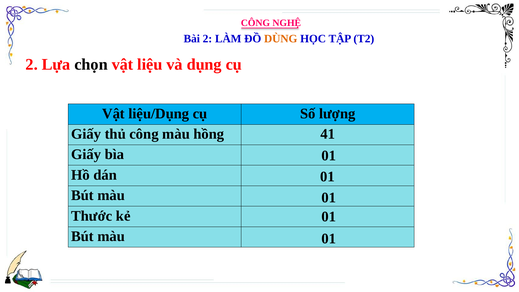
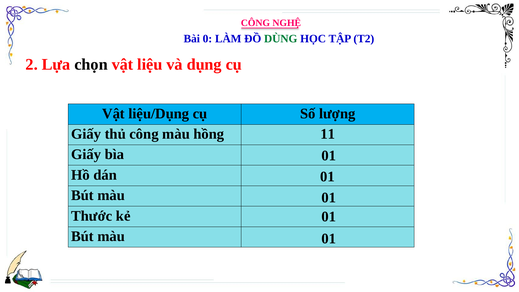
Bài 2: 2 -> 0 (207, 39)
DÙNG colour: orange -> green (281, 39)
41: 41 -> 11 (328, 134)
